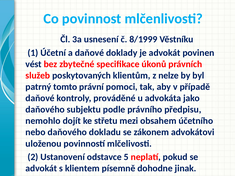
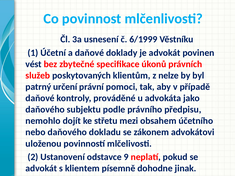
8/1999: 8/1999 -> 6/1999 (143, 39)
tomto: tomto -> určení (65, 87)
5: 5 -> 9 (126, 157)
